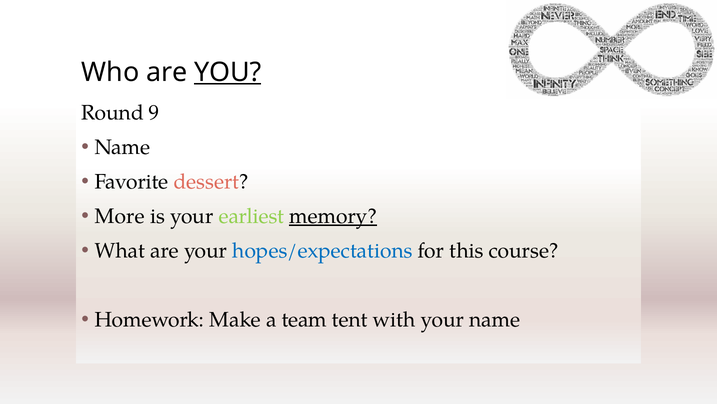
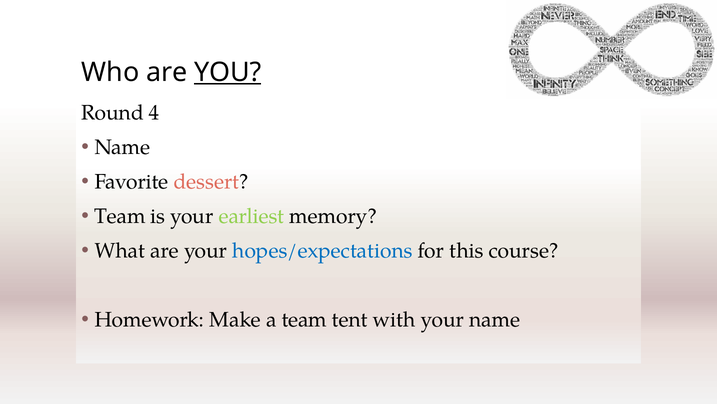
9: 9 -> 4 (154, 112)
More: More -> Team (120, 216)
memory underline: present -> none (333, 216)
